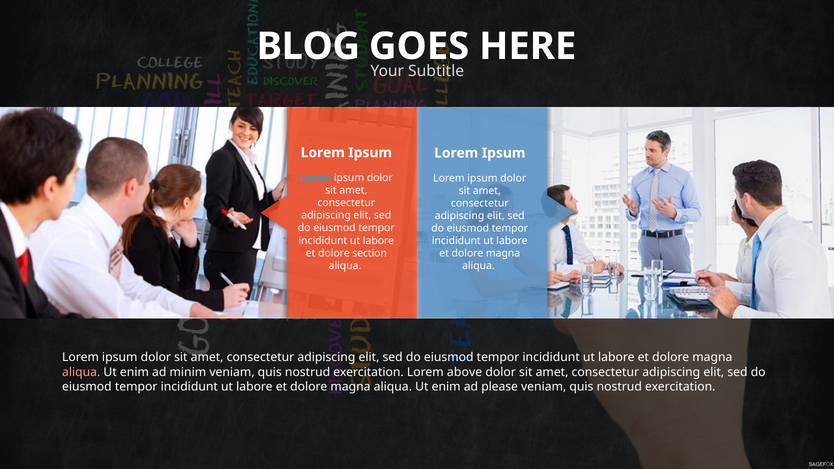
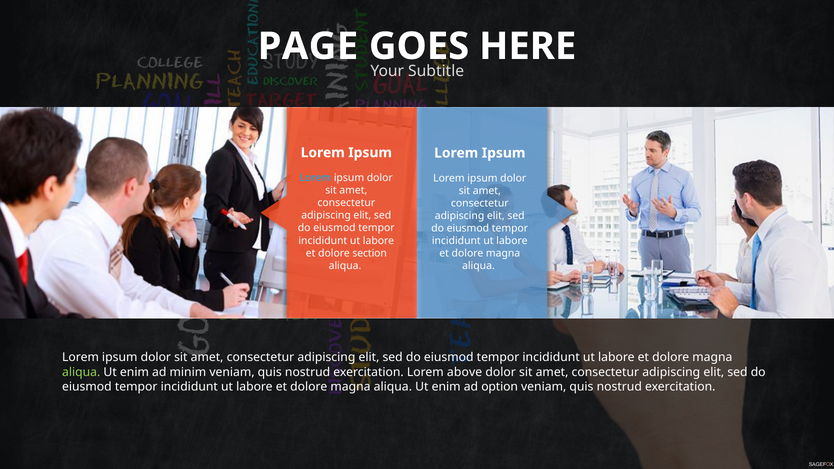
BLOG: BLOG -> PAGE (308, 46)
aliqua colour: pink -> light green (81, 372)
please: please -> option (500, 387)
